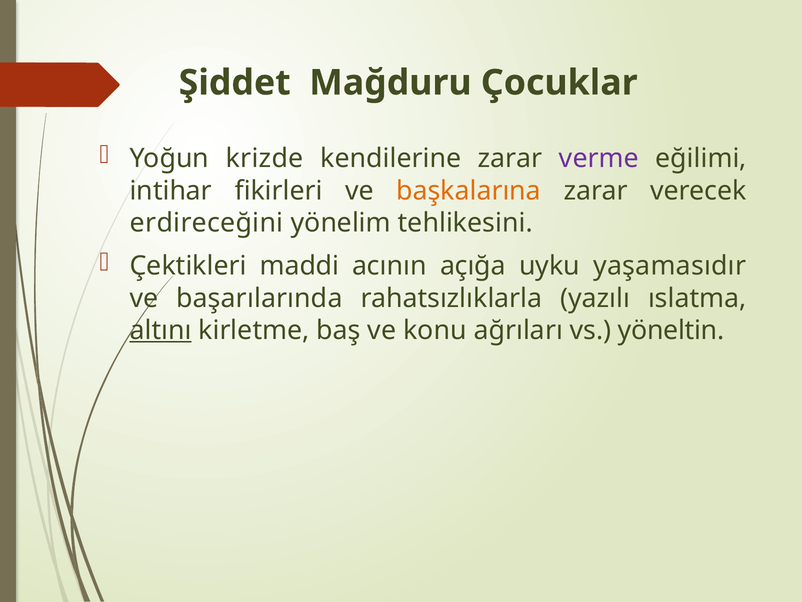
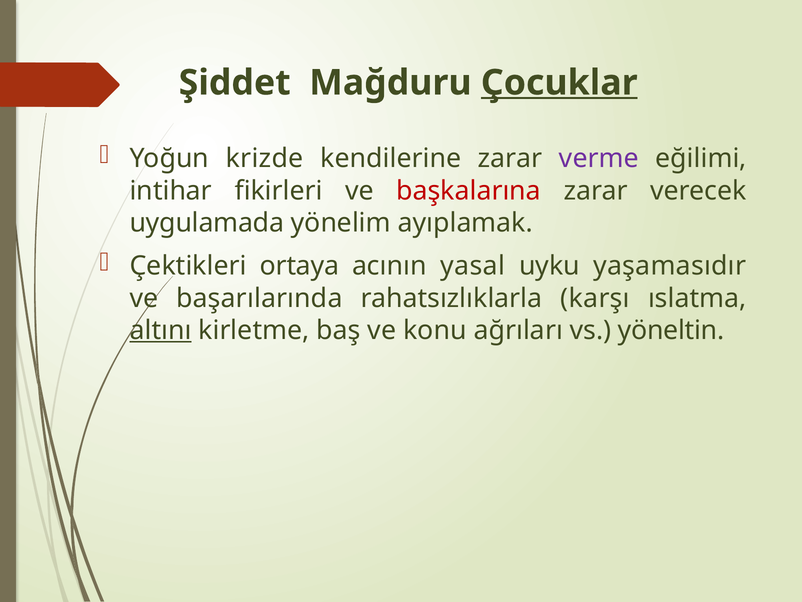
Çocuklar underline: none -> present (559, 83)
başkalarına colour: orange -> red (469, 191)
erdireceğini: erdireceğini -> uygulamada (207, 223)
tehlikesini: tehlikesini -> ayıplamak (465, 223)
maddi: maddi -> ortaya (299, 266)
açığa: açığa -> yasal (473, 266)
yazılı: yazılı -> karşı (595, 298)
